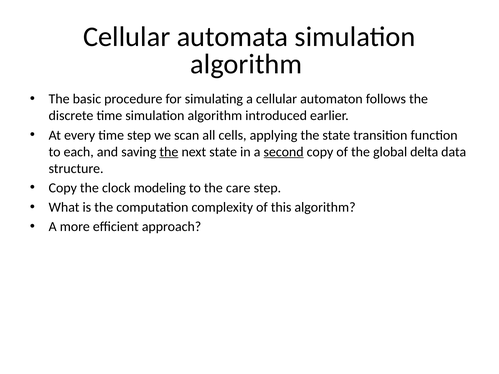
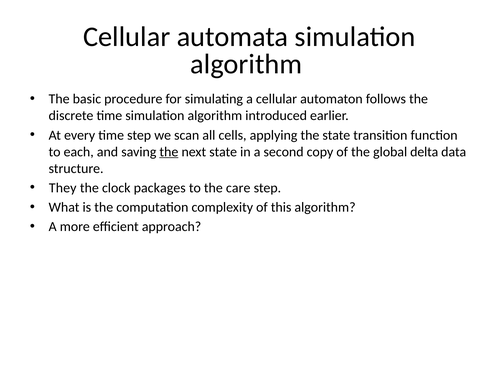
second underline: present -> none (284, 152)
Copy: Copy -> They (63, 188)
modeling: modeling -> packages (160, 188)
